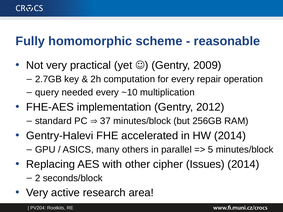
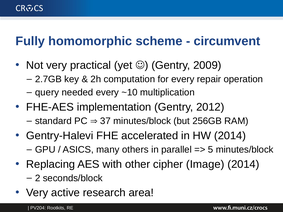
reasonable: reasonable -> circumvent (227, 41)
Issues: Issues -> Image (205, 164)
